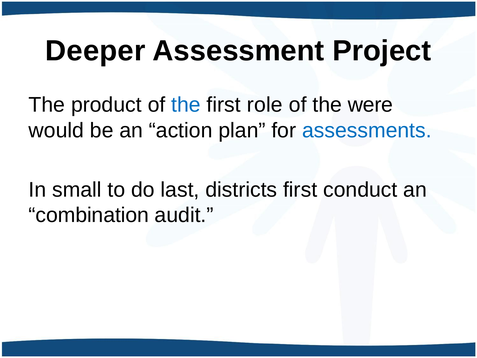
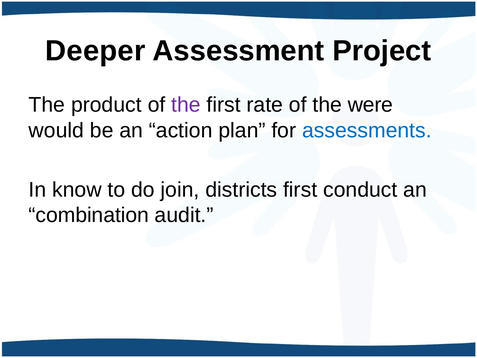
the colour: blue -> purple (186, 105)
role: role -> rate (265, 105)
small: small -> know (77, 190)
last: last -> join (180, 190)
